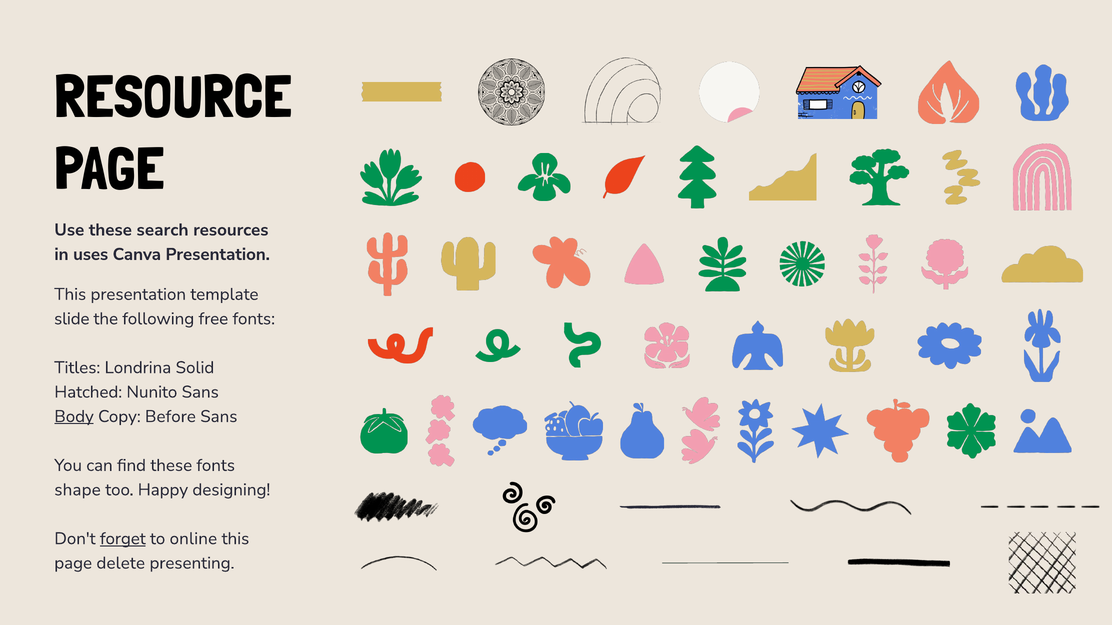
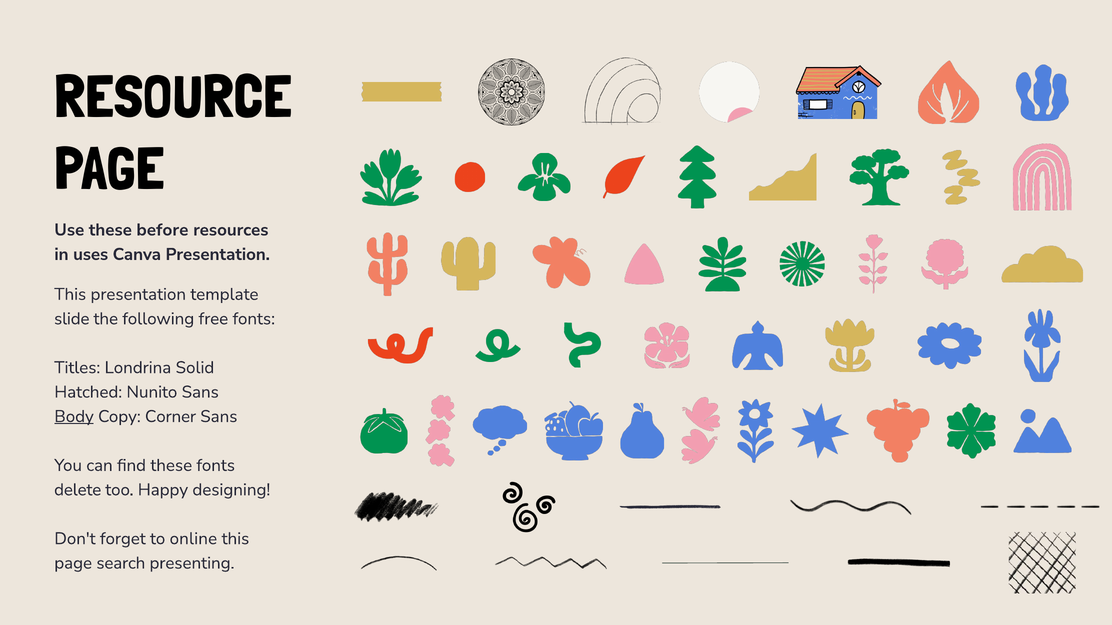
search: search -> before (162, 230)
Before: Before -> Corner (170, 417)
shape: shape -> delete (78, 490)
forget underline: present -> none (123, 539)
delete: delete -> search (121, 563)
